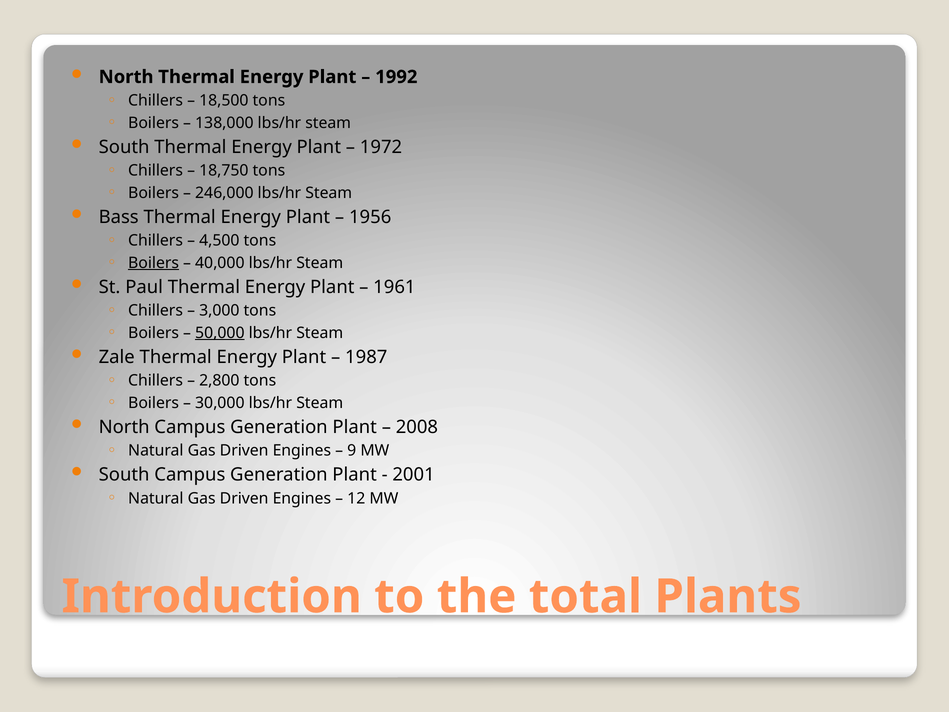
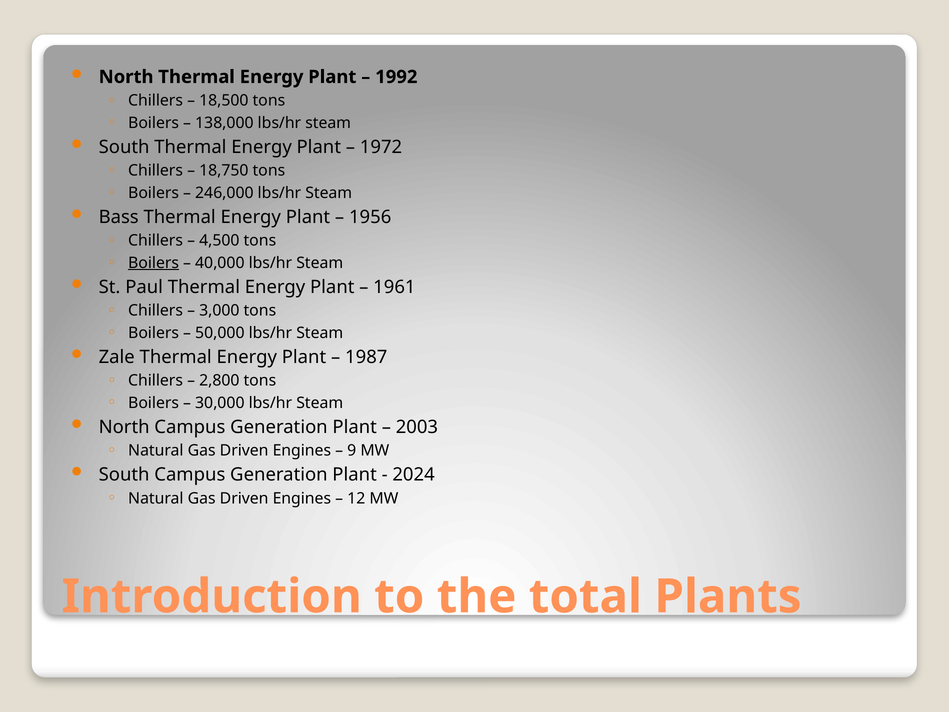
50,000 underline: present -> none (220, 333)
2008: 2008 -> 2003 (417, 427)
2001: 2001 -> 2024 (414, 474)
